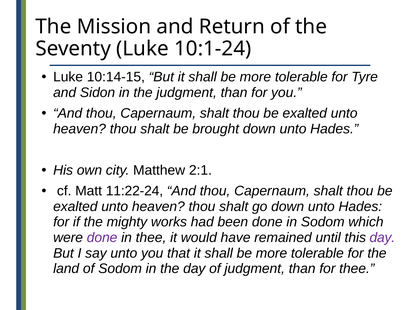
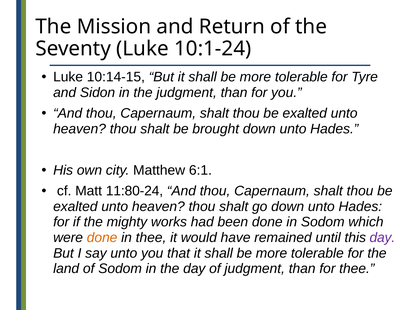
2:1: 2:1 -> 6:1 (200, 170)
11:22-24: 11:22-24 -> 11:80-24 (134, 191)
done colour: purple -> orange (102, 237)
